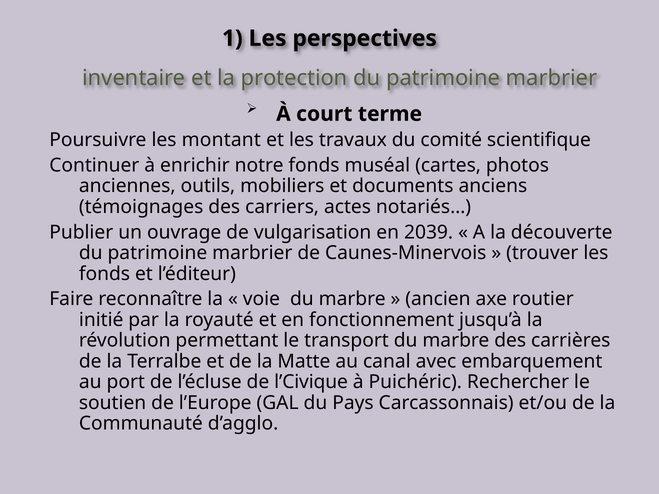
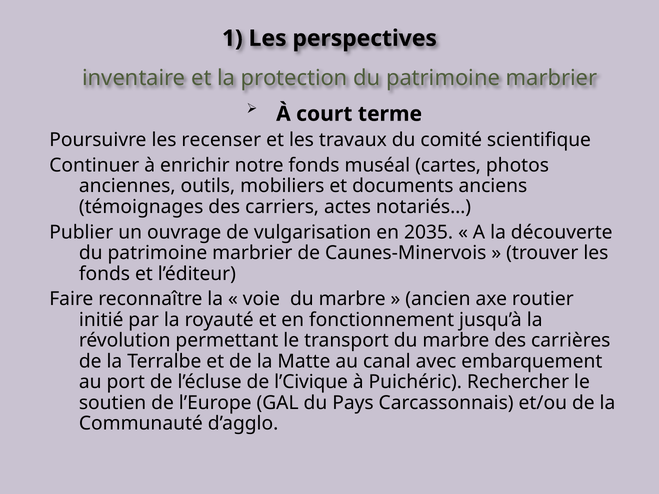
montant: montant -> recenser (221, 140)
2039: 2039 -> 2035 (429, 232)
